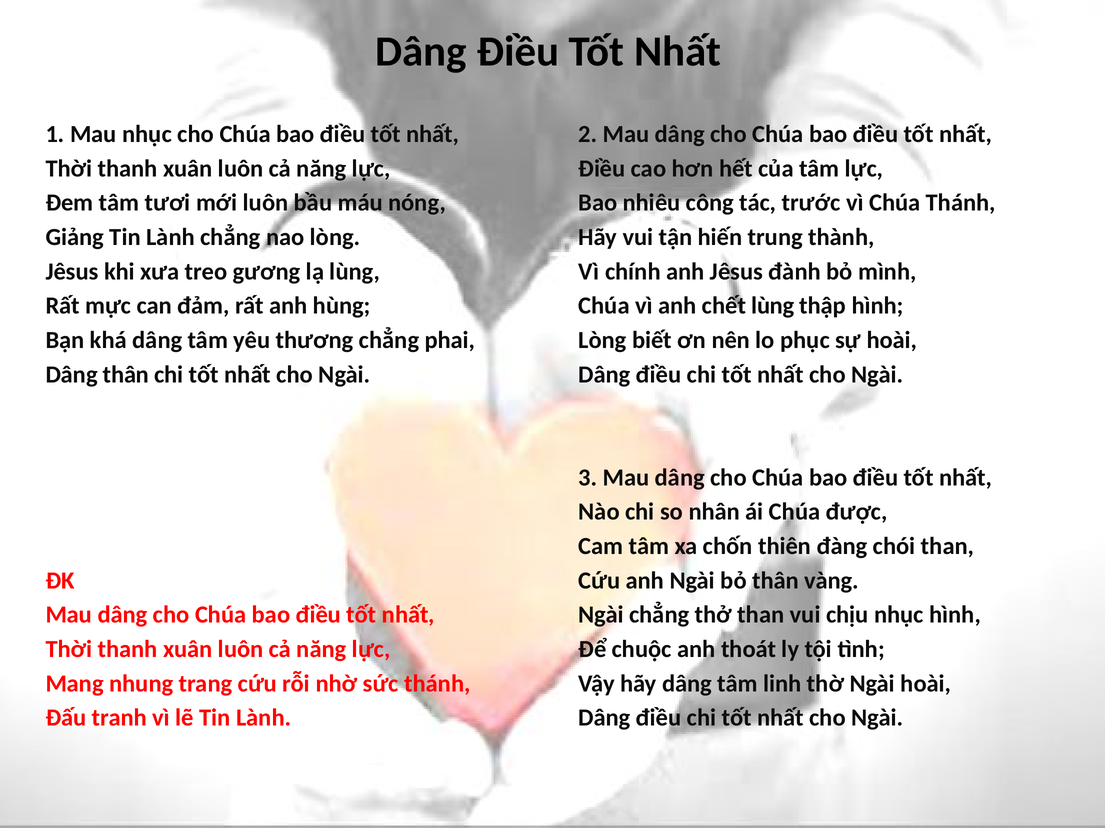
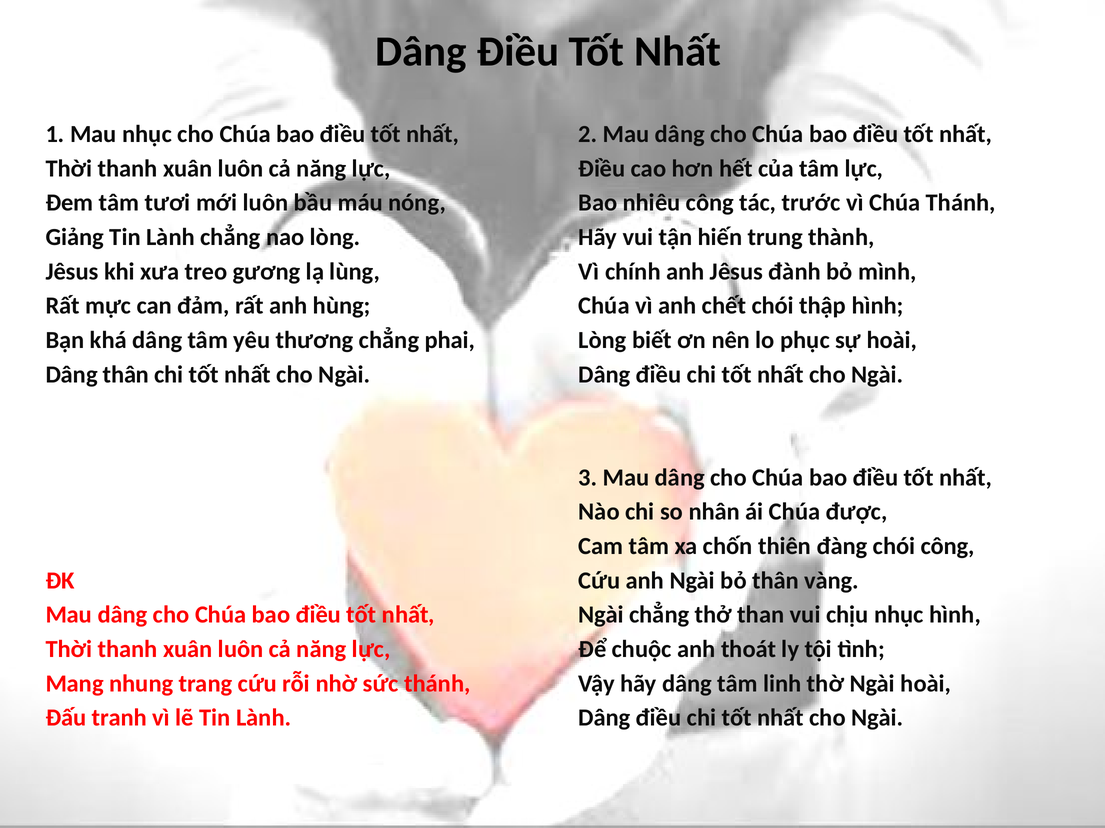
chết lùng: lùng -> chói (773, 306)
chói than: than -> công (948, 547)
